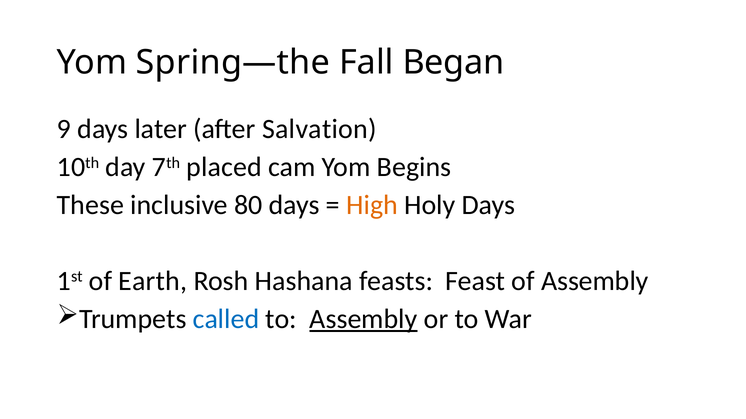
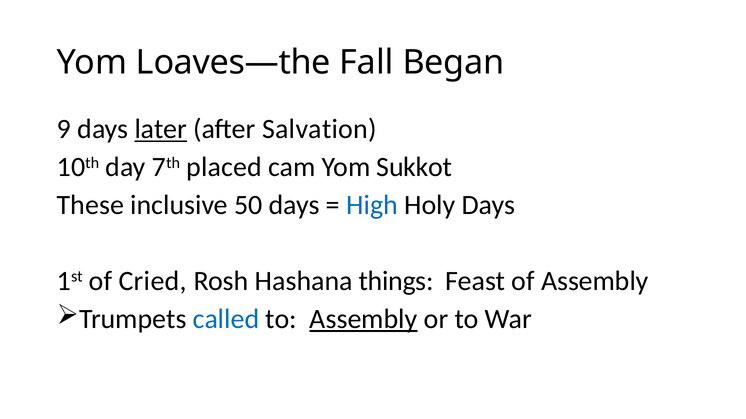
Spring—the: Spring—the -> Loaves—the (233, 63)
later underline: none -> present (161, 129)
Begins: Begins -> Sukkot (414, 167)
80: 80 -> 50 (248, 205)
High colour: orange -> blue (372, 205)
Earth: Earth -> Cried (153, 281)
feasts: feasts -> things (396, 281)
